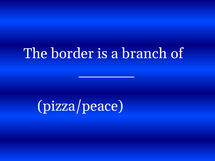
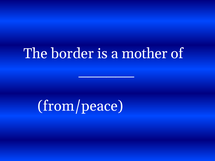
branch: branch -> mother (145, 54)
pizza/peace: pizza/peace -> from/peace (80, 106)
